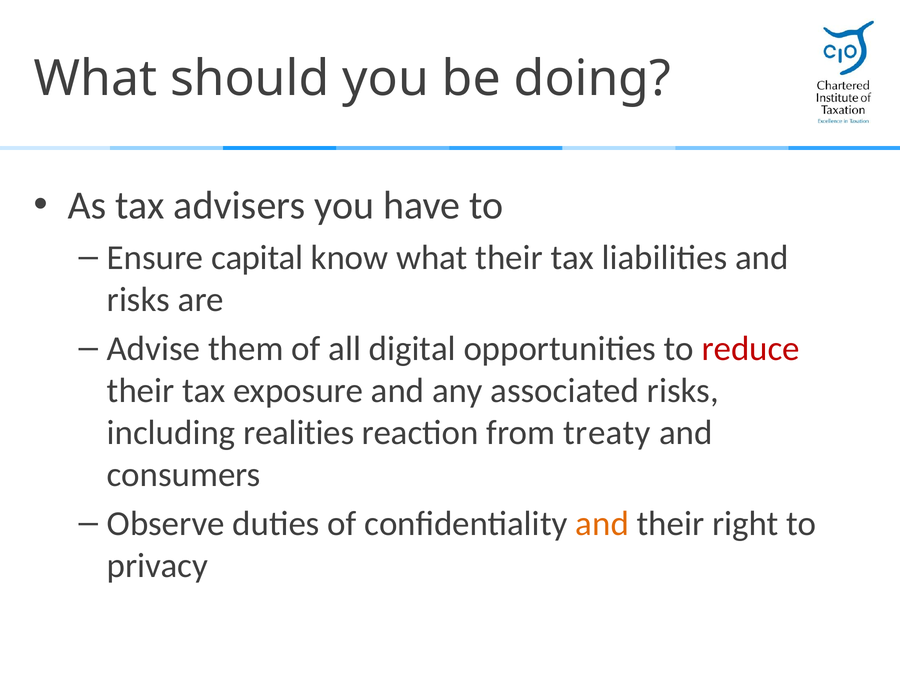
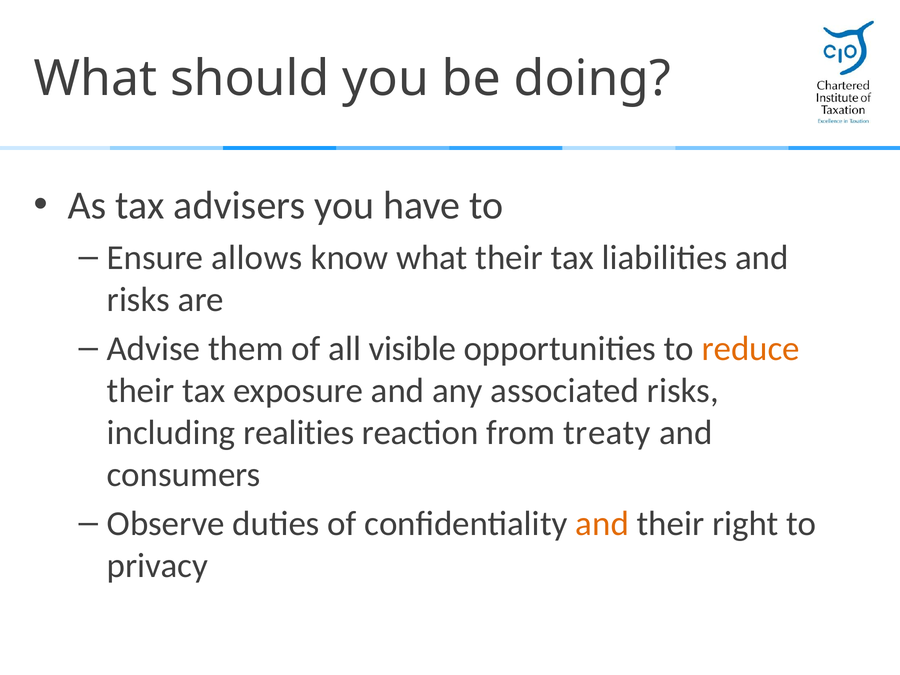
capital: capital -> allows (257, 257)
digital: digital -> visible (412, 349)
reduce colour: red -> orange (751, 349)
